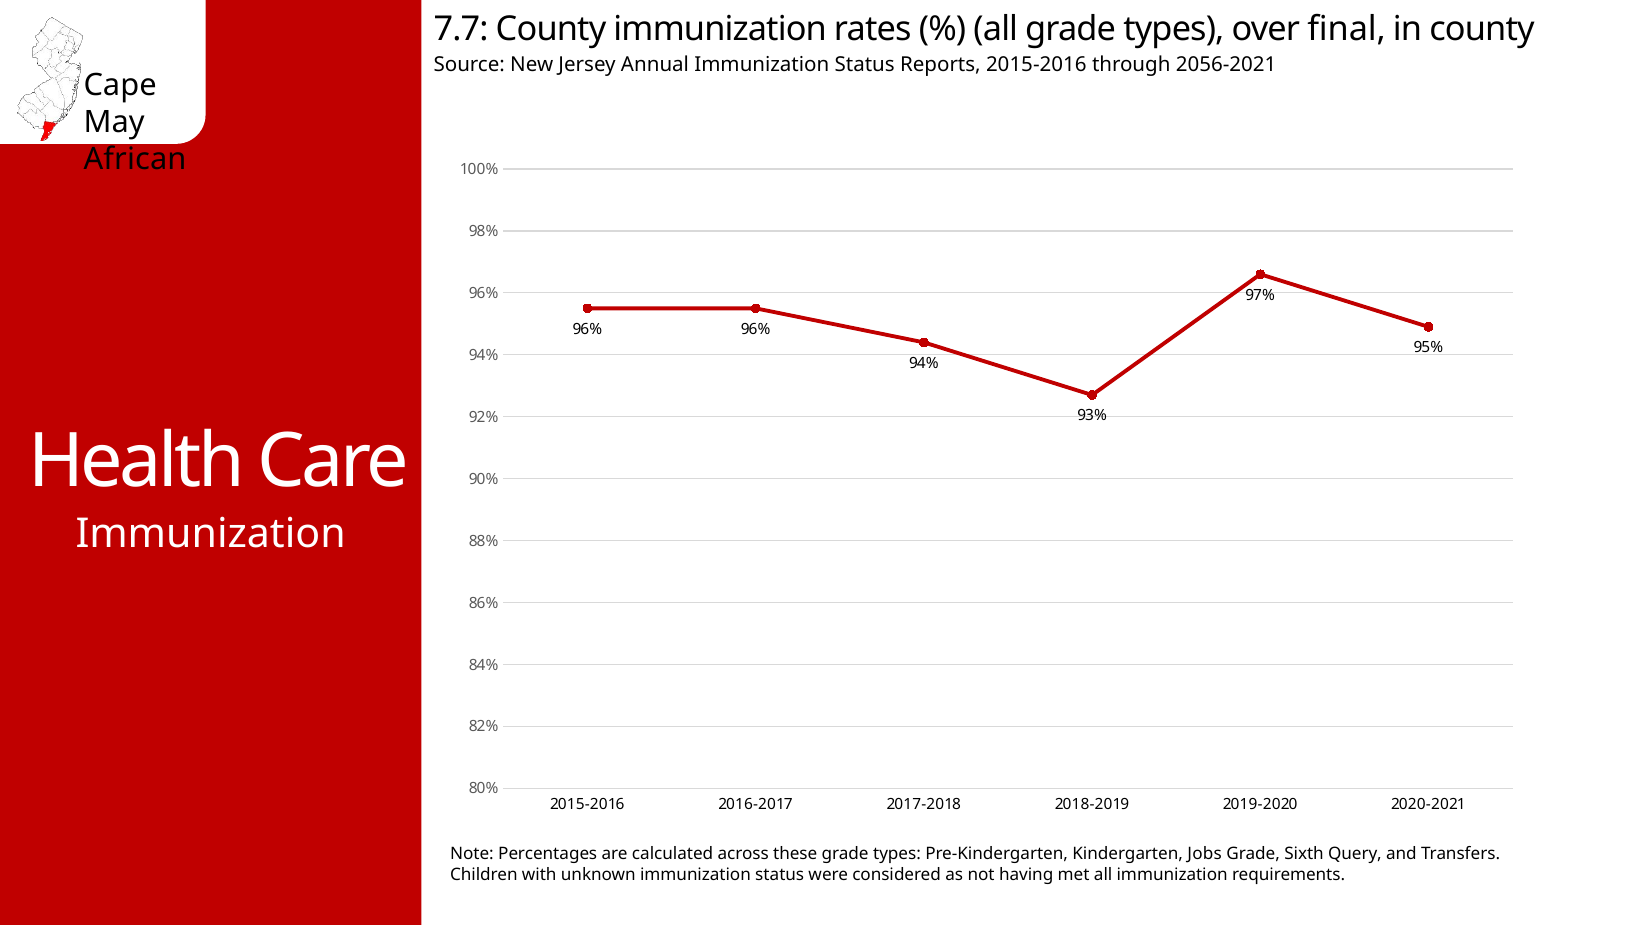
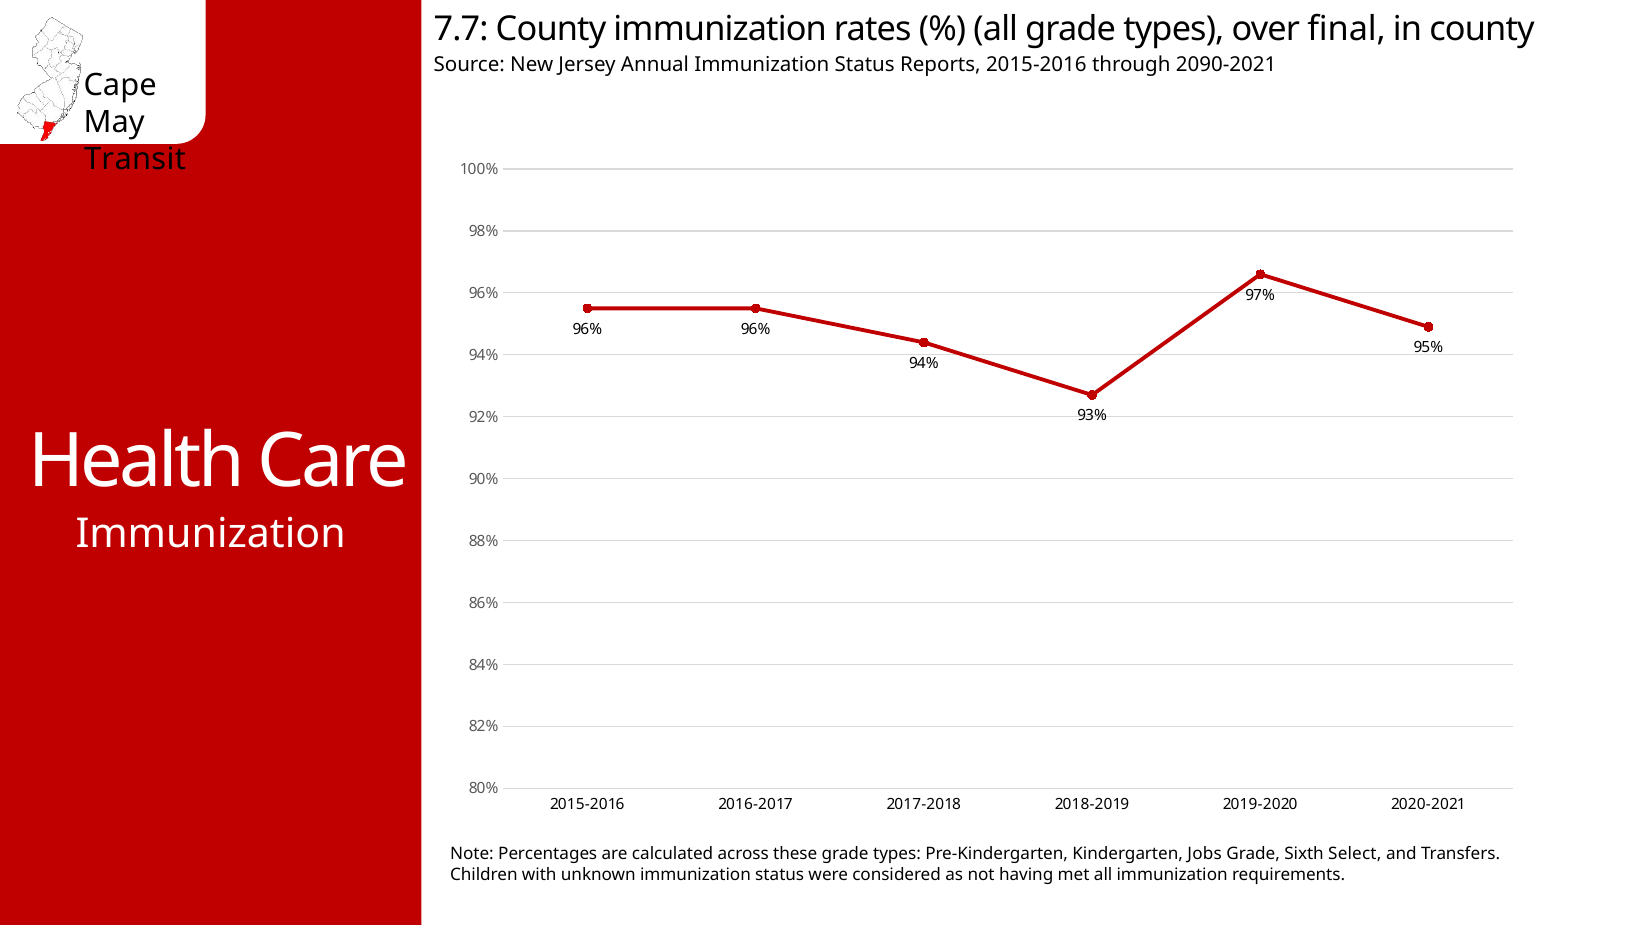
2056-2021: 2056-2021 -> 2090-2021 (1226, 65)
African: African -> Transit (135, 160)
Query: Query -> Select (1355, 855)
